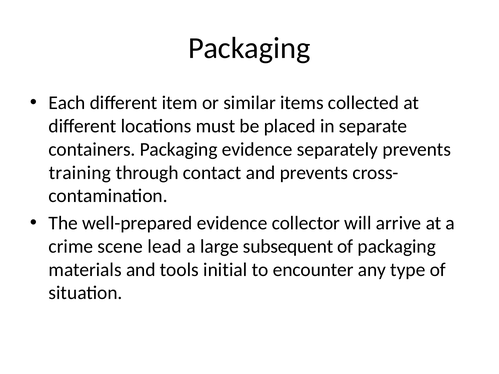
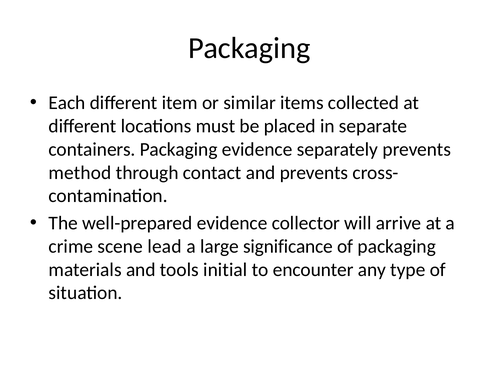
training: training -> method (80, 173)
subsequent: subsequent -> significance (288, 247)
